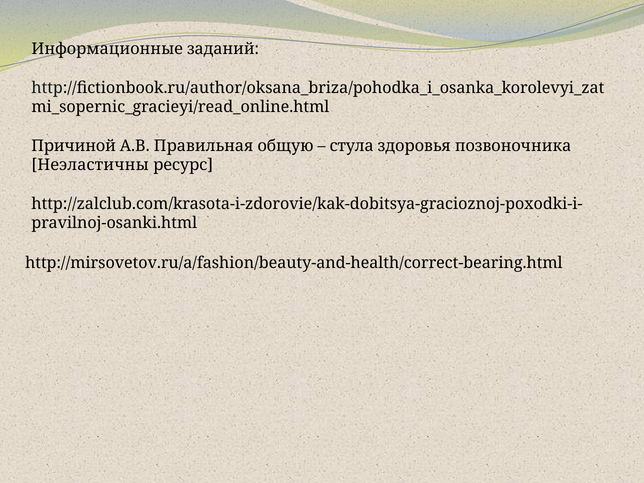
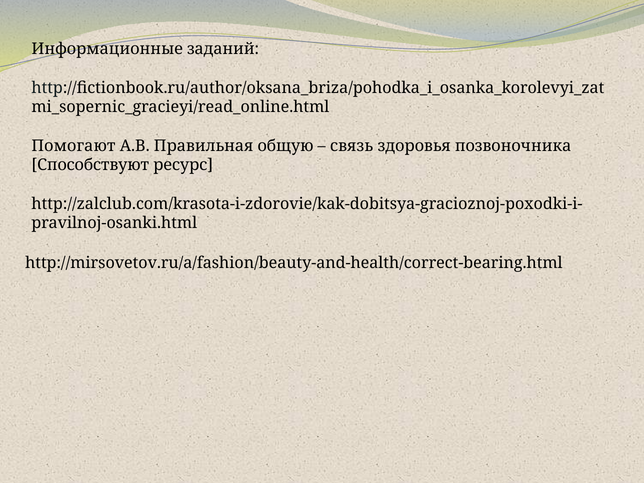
Причиной: Причиной -> Помогают (73, 146)
стула: стула -> связь (352, 146)
Неэластичны: Неэластичны -> Способствуют (90, 165)
